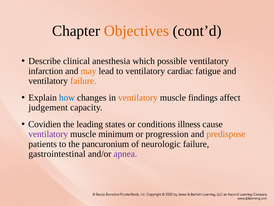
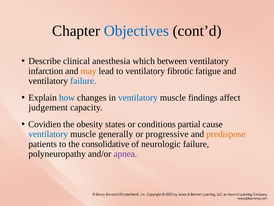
Objectives colour: orange -> blue (136, 31)
possible: possible -> between (172, 61)
cardiac: cardiac -> fibrotic (180, 71)
failure colour: orange -> blue (83, 81)
ventilatory colour: orange -> blue (138, 97)
leading: leading -> obesity (90, 124)
illness: illness -> partial (189, 124)
ventilatory colour: purple -> blue (48, 134)
minimum: minimum -> generally (116, 134)
progression: progression -> progressive (167, 134)
pancuronium: pancuronium -> consolidative (106, 144)
gastrointestinal: gastrointestinal -> polyneuropathy (57, 154)
